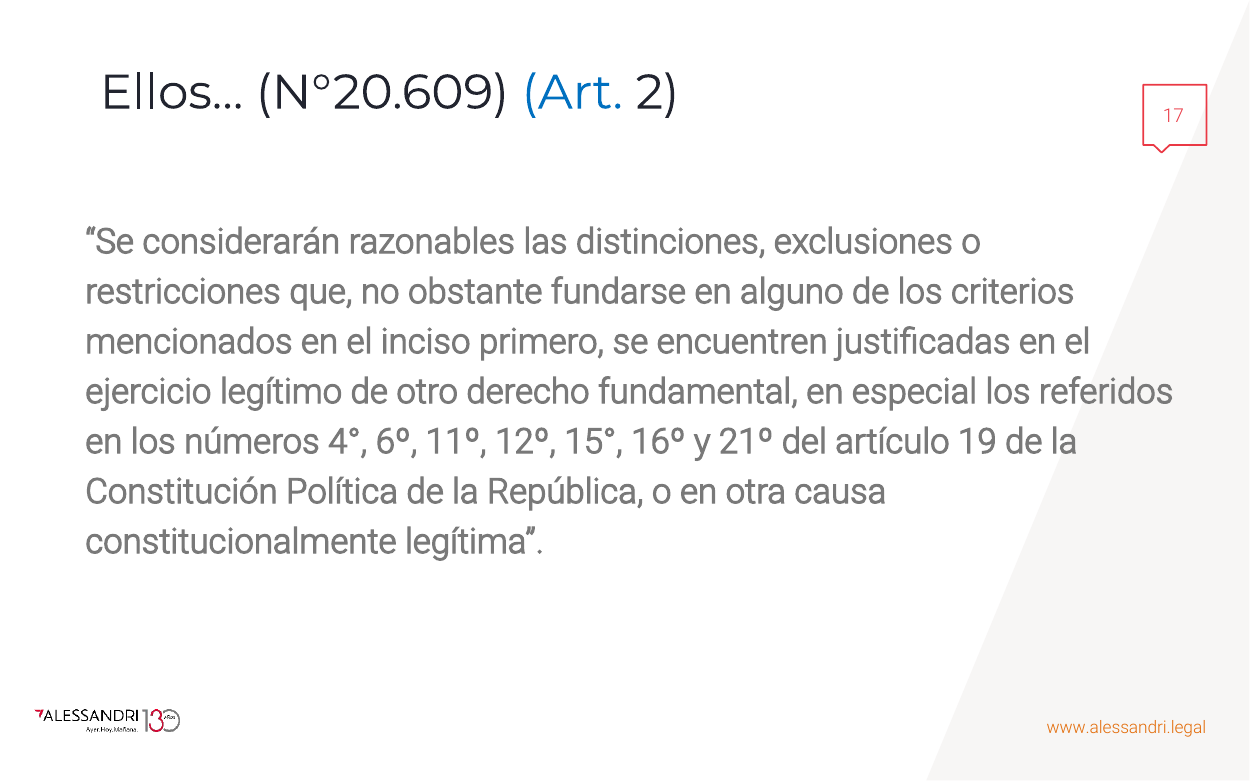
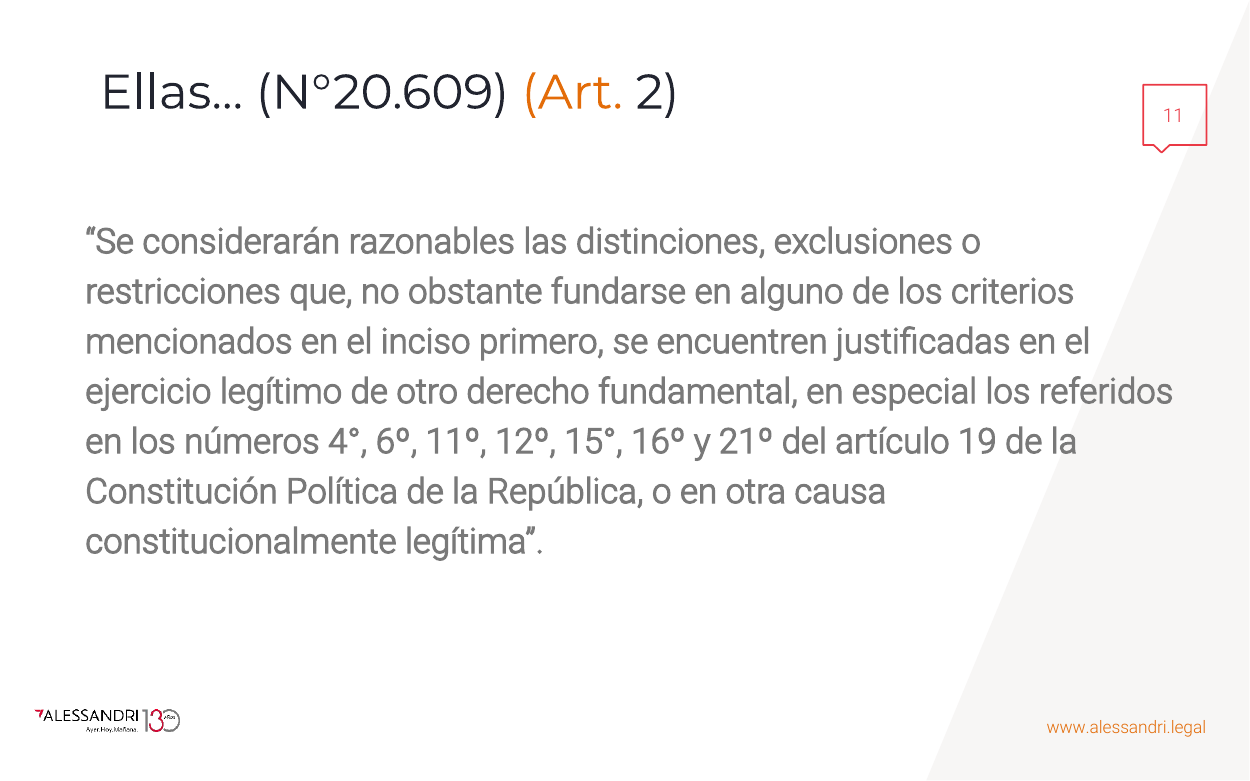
Ellos…: Ellos… -> Ellas… (171, 93)
Art colour: blue -> orange (572, 93)
17: 17 -> 11 (1173, 116)
